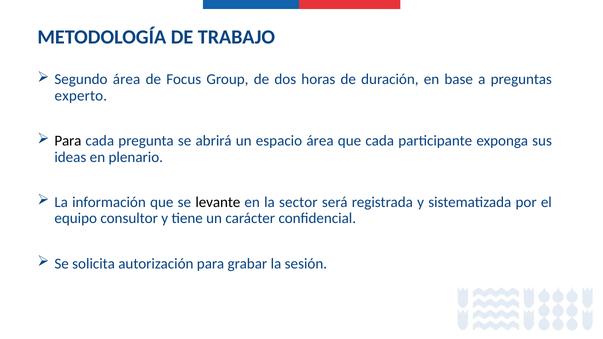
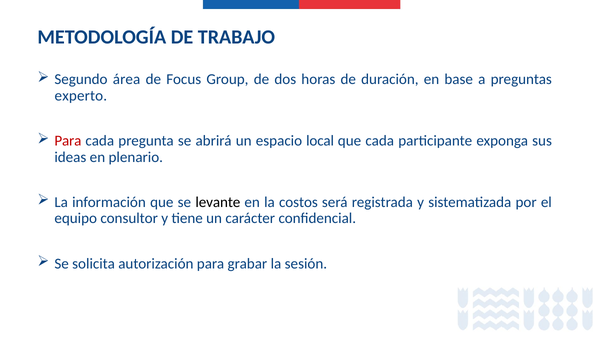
Para colour: black -> red (68, 141)
espacio área: área -> local (320, 141)
sector: sector -> costos (298, 202)
